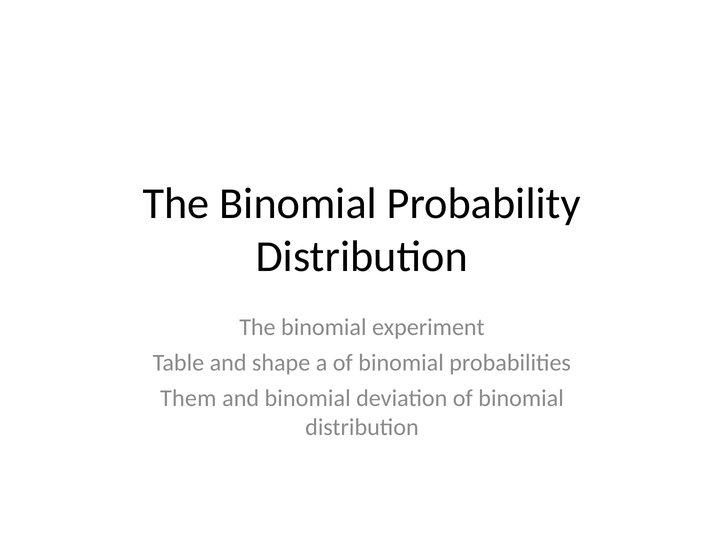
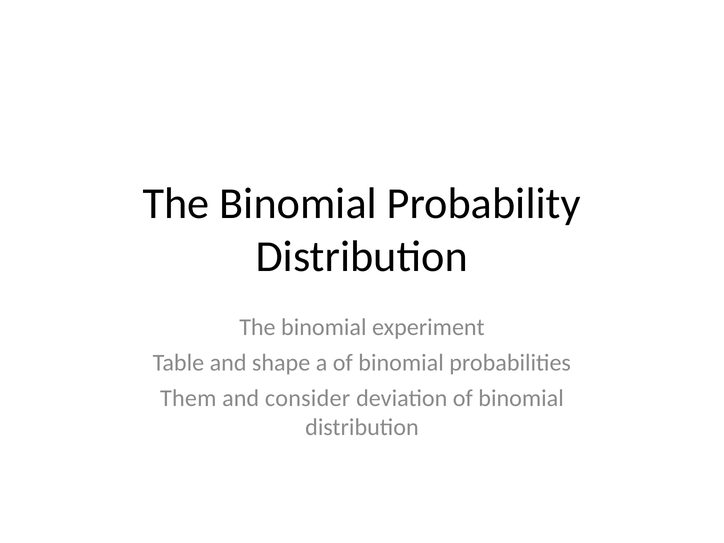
and binomial: binomial -> consider (308, 398)
